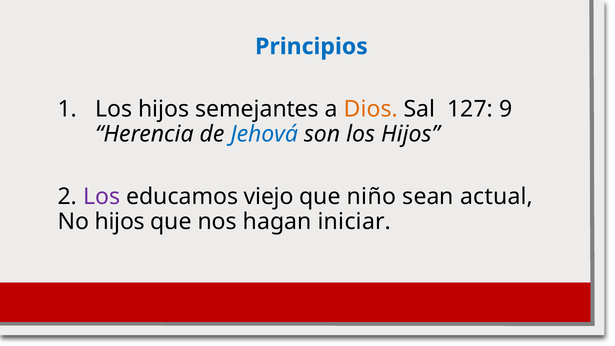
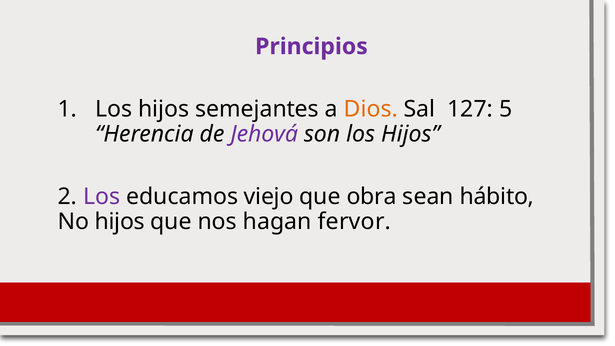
Principios colour: blue -> purple (311, 47)
9: 9 -> 5 (506, 109)
Jehová colour: blue -> purple (264, 134)
niño: niño -> obra (372, 197)
actual: actual -> hábito (497, 197)
iniciar: iniciar -> fervor (354, 222)
